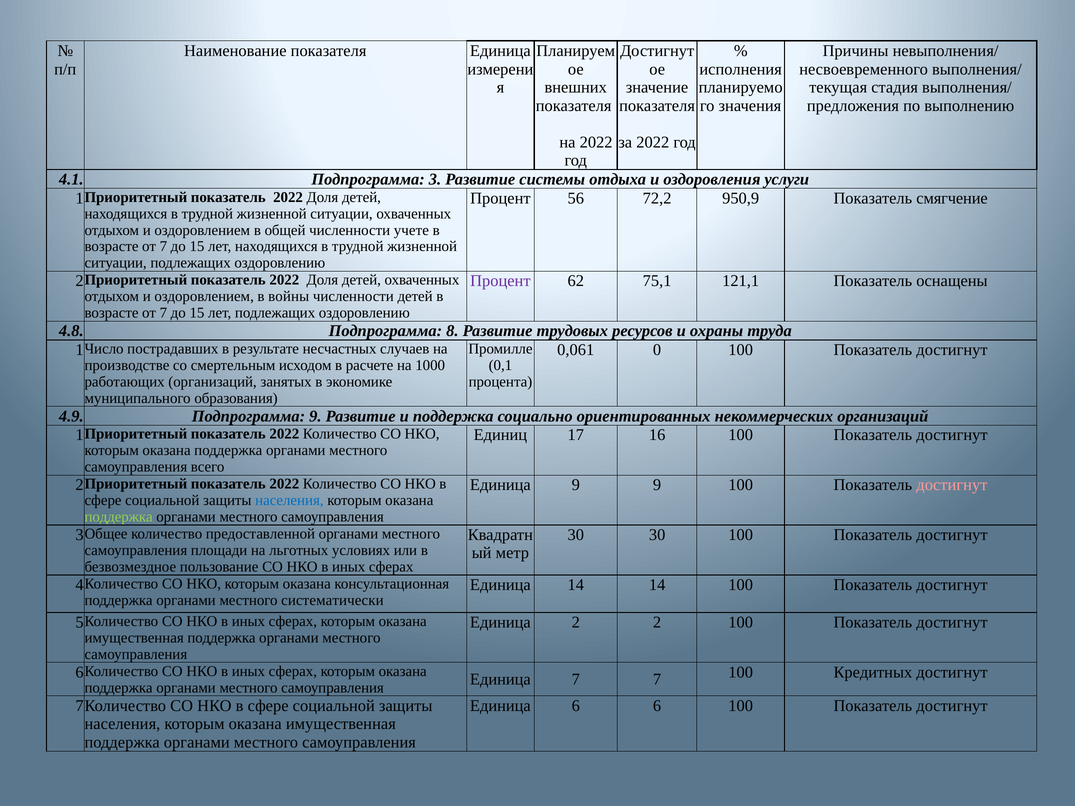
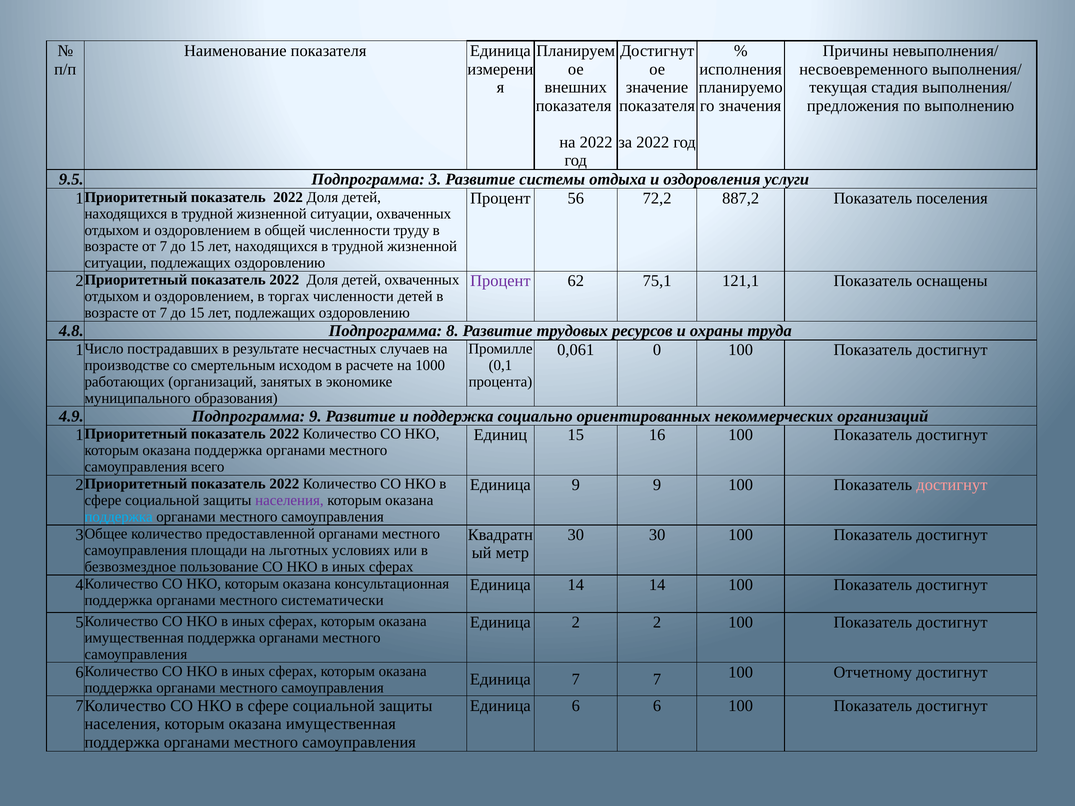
4.1: 4.1 -> 9.5 (71, 179)
950,9: 950,9 -> 887,2 (741, 198)
смягчение: смягчение -> поселения (952, 198)
учете: учете -> труду (411, 230)
войны: войны -> торгах (289, 297)
Единиц 17: 17 -> 15 (576, 435)
населения colour: blue -> purple (289, 501)
поддержка colour: light green -> light blue (119, 517)
Кредитных: Кредитных -> Отчетному (873, 672)
